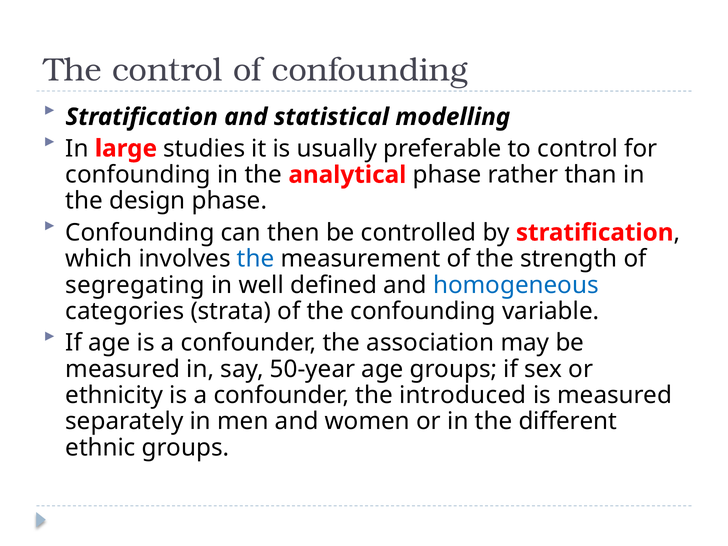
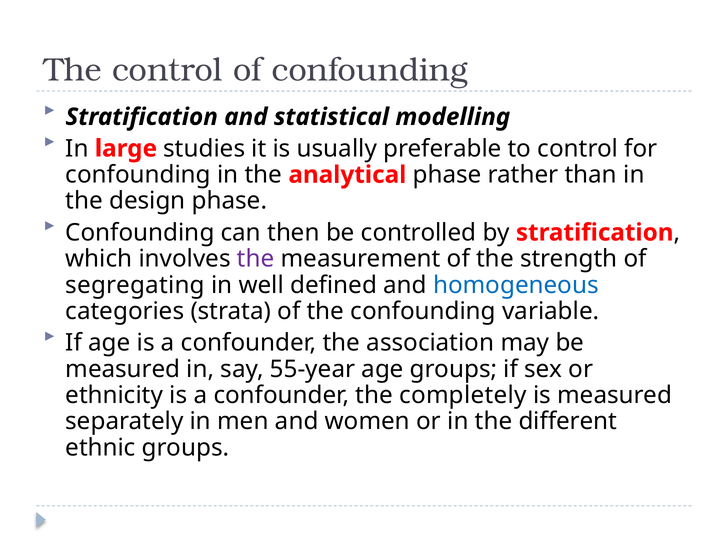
the colour: blue -> purple (256, 259)
50-year: 50-year -> 55-year (313, 369)
introduced: introduced -> completely (463, 395)
